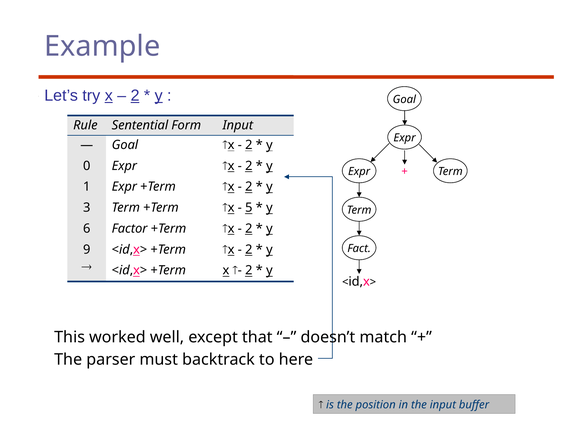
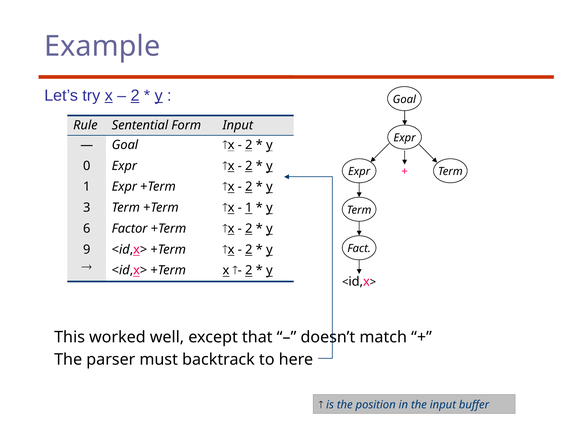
5: 5 -> 1 (249, 208)
